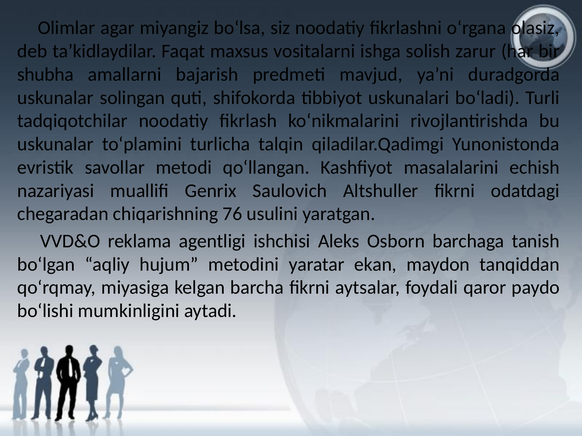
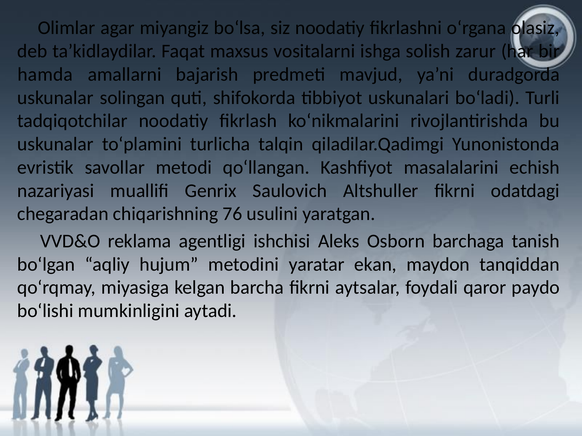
shubha: shubha -> hamda (45, 74)
